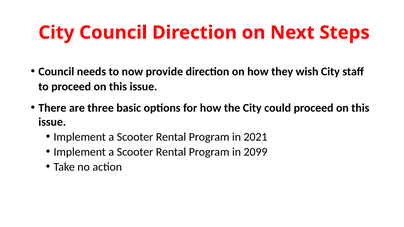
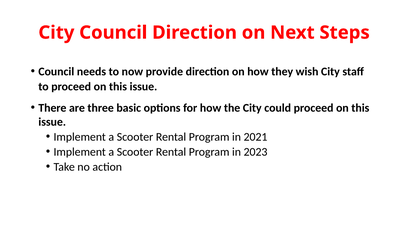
2099: 2099 -> 2023 (256, 152)
